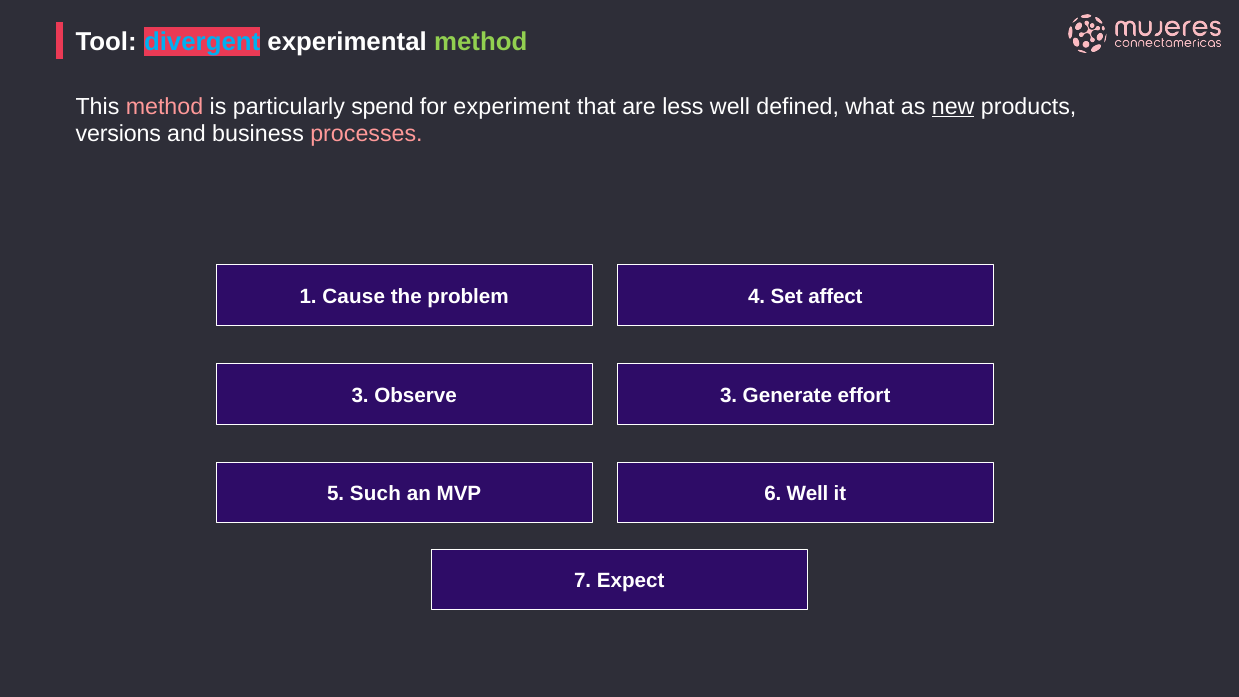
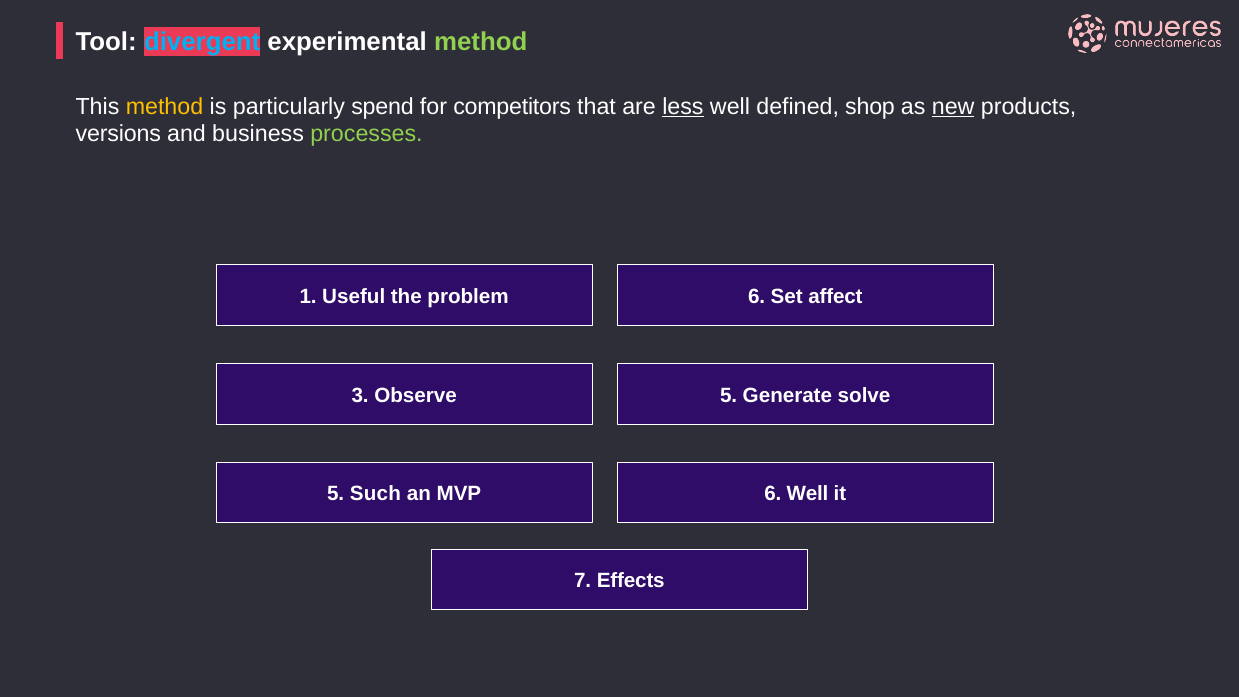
method colour: pink -> yellow (165, 106)
experiment: experiment -> competitors (512, 106)
less underline: none -> present (683, 106)
what: what -> shop (870, 106)
processes colour: pink -> light green (366, 134)
Cause: Cause -> Useful (354, 297)
problem 4: 4 -> 6 (757, 297)
Observe 3: 3 -> 5 (729, 395)
effort: effort -> solve (864, 395)
Expect: Expect -> Effects (631, 581)
